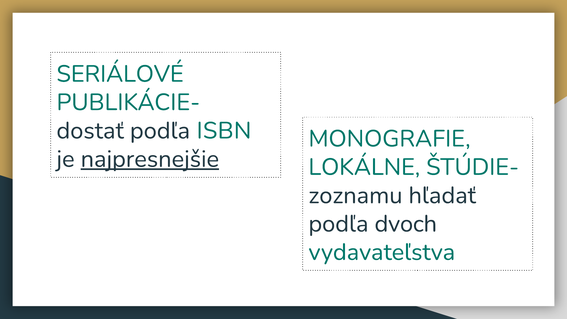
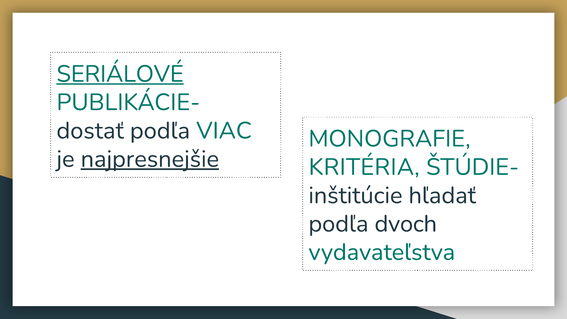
SERIÁLOVÉ underline: none -> present (120, 74)
ISBN: ISBN -> VIAC (224, 131)
LOKÁLNE: LOKÁLNE -> KRITÉRIA (364, 167)
zoznamu: zoznamu -> inštitúcie (355, 195)
